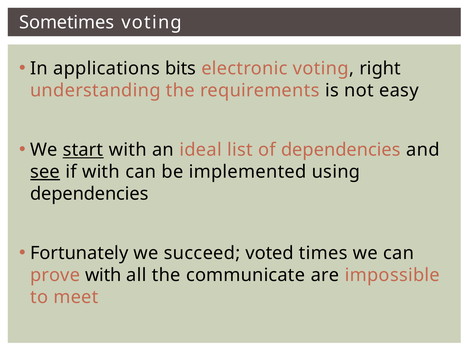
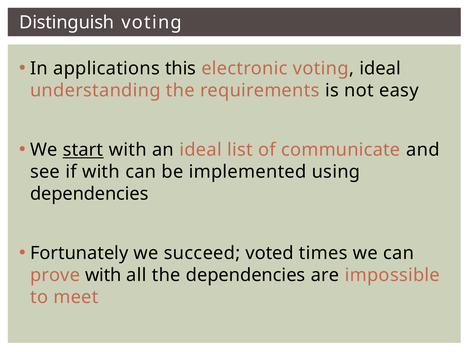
Sometimes: Sometimes -> Distinguish (67, 23)
bits: bits -> this (181, 69)
voting right: right -> ideal (380, 69)
of dependencies: dependencies -> communicate (341, 150)
see underline: present -> none (45, 172)
the communicate: communicate -> dependencies (246, 275)
